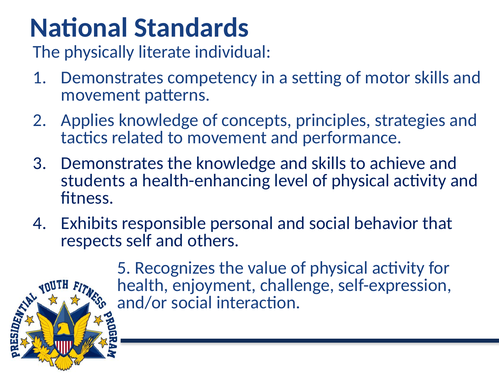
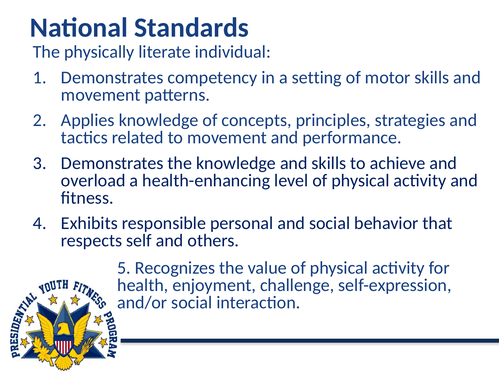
students: students -> overload (93, 181)
